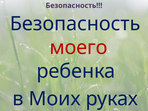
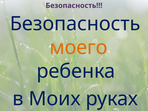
моего colour: red -> orange (78, 47)
